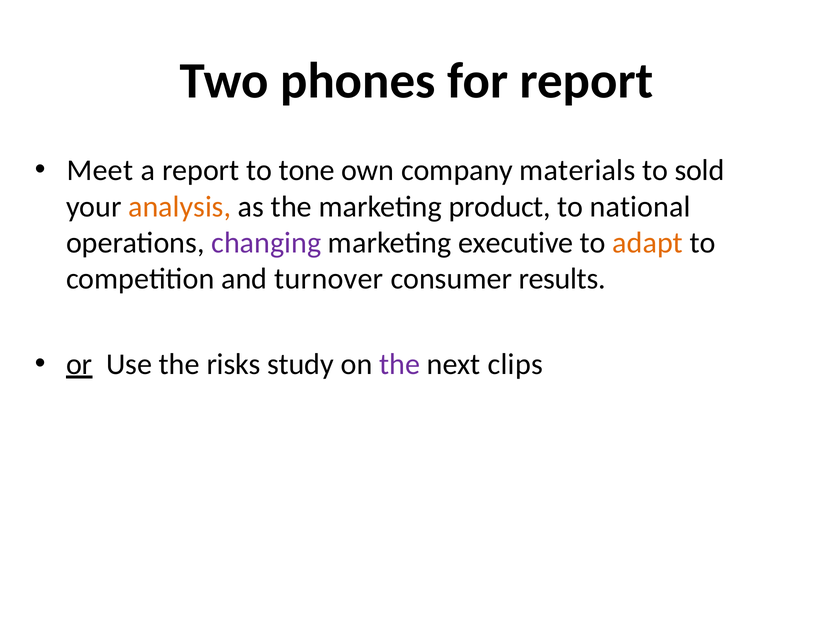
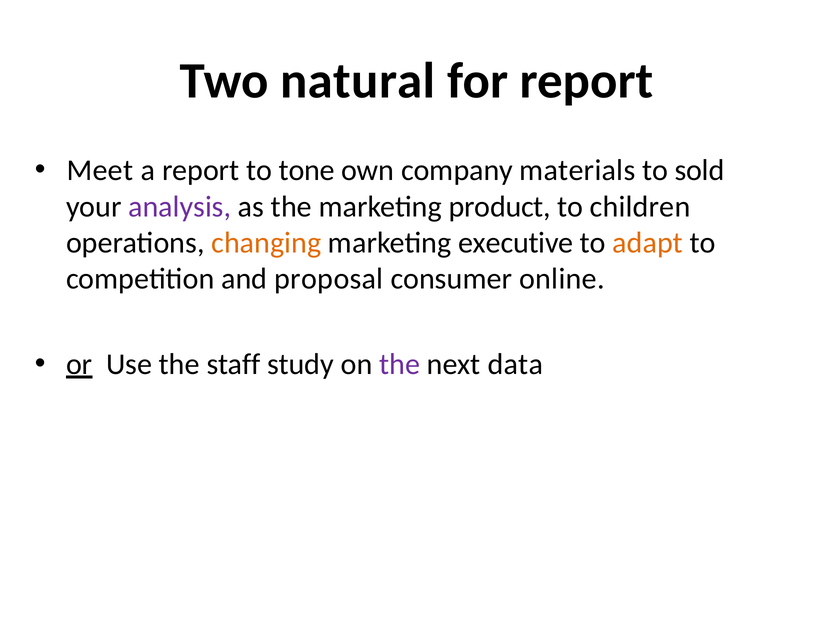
phones: phones -> natural (358, 81)
analysis colour: orange -> purple (180, 206)
national: national -> children (640, 206)
changing colour: purple -> orange (266, 243)
turnover: turnover -> proposal (329, 279)
results: results -> online (562, 279)
risks: risks -> staff (233, 364)
clips: clips -> data (515, 364)
